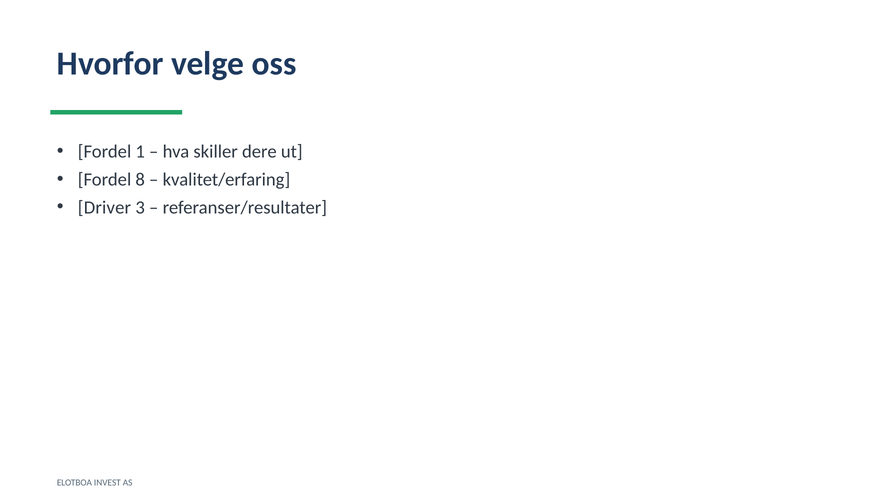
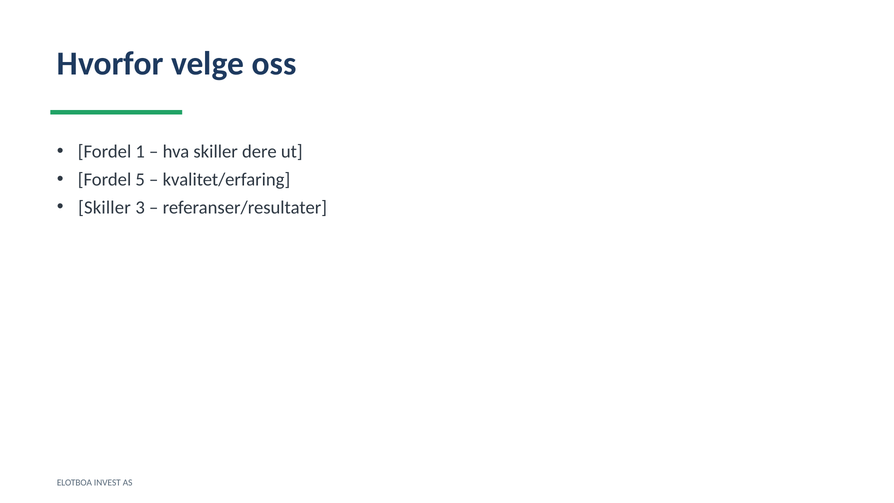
8: 8 -> 5 (140, 179)
Driver: Driver -> Skiller (104, 207)
